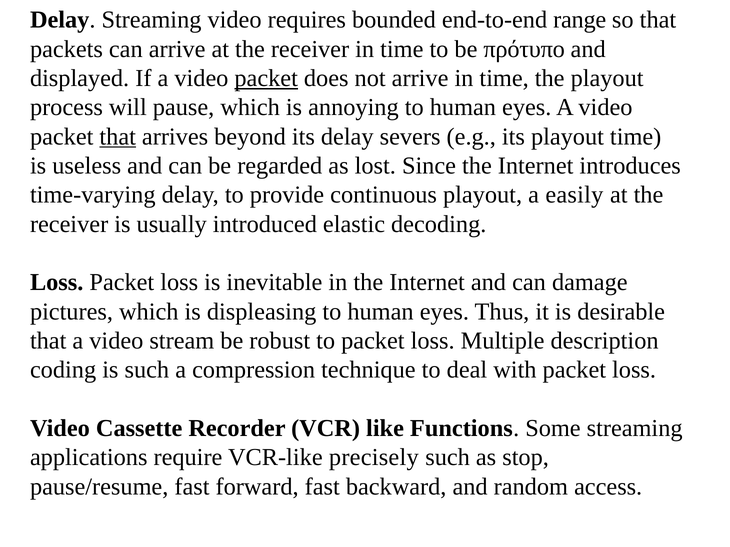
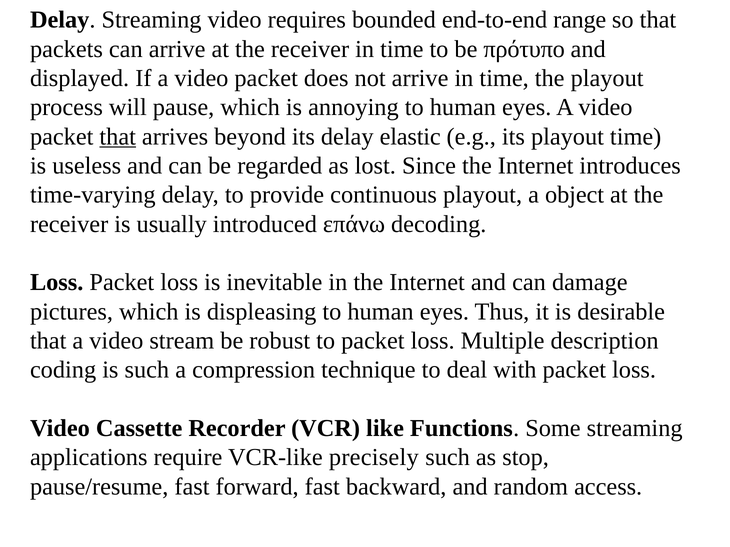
packet underline: present -> none (266, 78)
severs: severs -> elastic (410, 137)
easily: easily -> object (575, 195)
elastic: elastic -> επάνω (354, 224)
